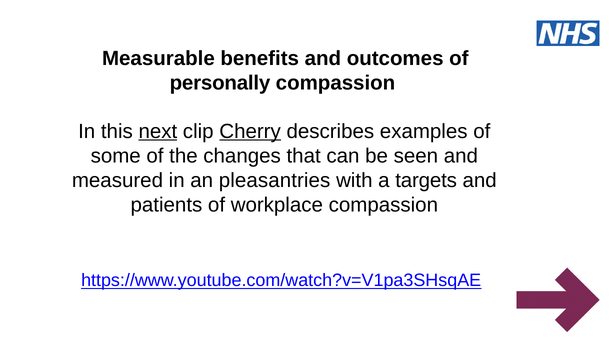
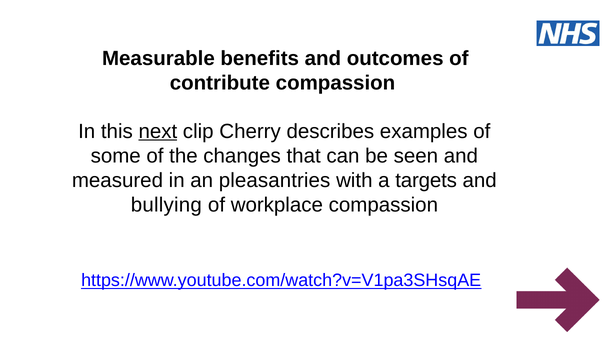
personally: personally -> contribute (220, 83)
Cherry underline: present -> none (250, 131)
patients: patients -> bullying (166, 205)
